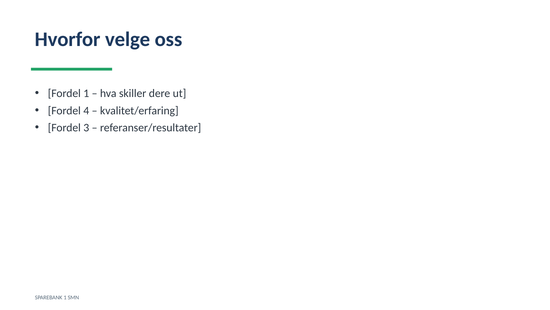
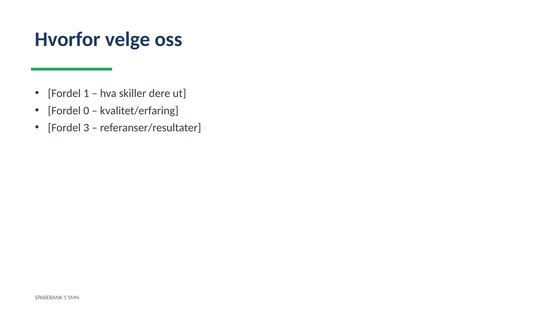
4: 4 -> 0 (86, 110)
